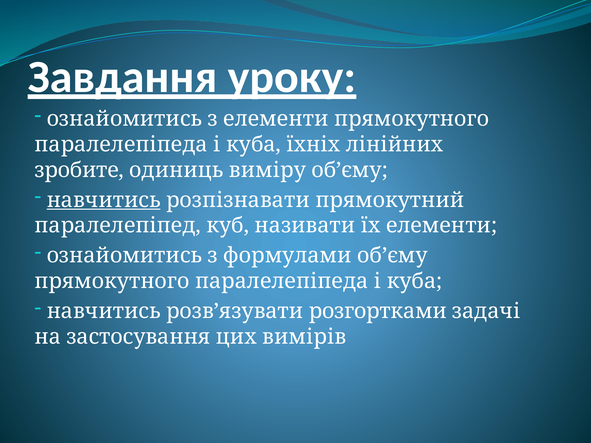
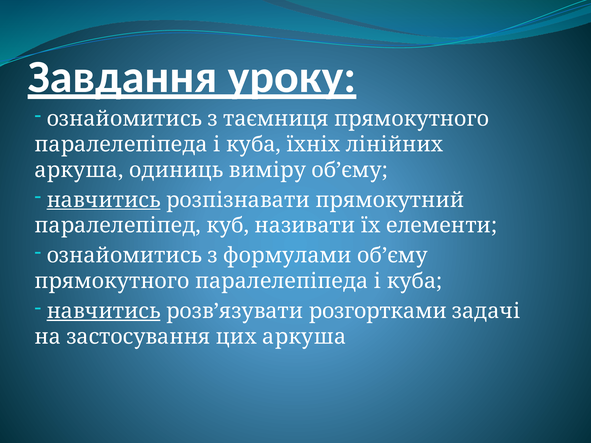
з елементи: елементи -> таємниця (276, 119)
зробите: зробите -> аркуша (79, 170)
навчитись underline: none -> present (104, 311)
цих вимірів: вимірів -> аркуша (304, 337)
